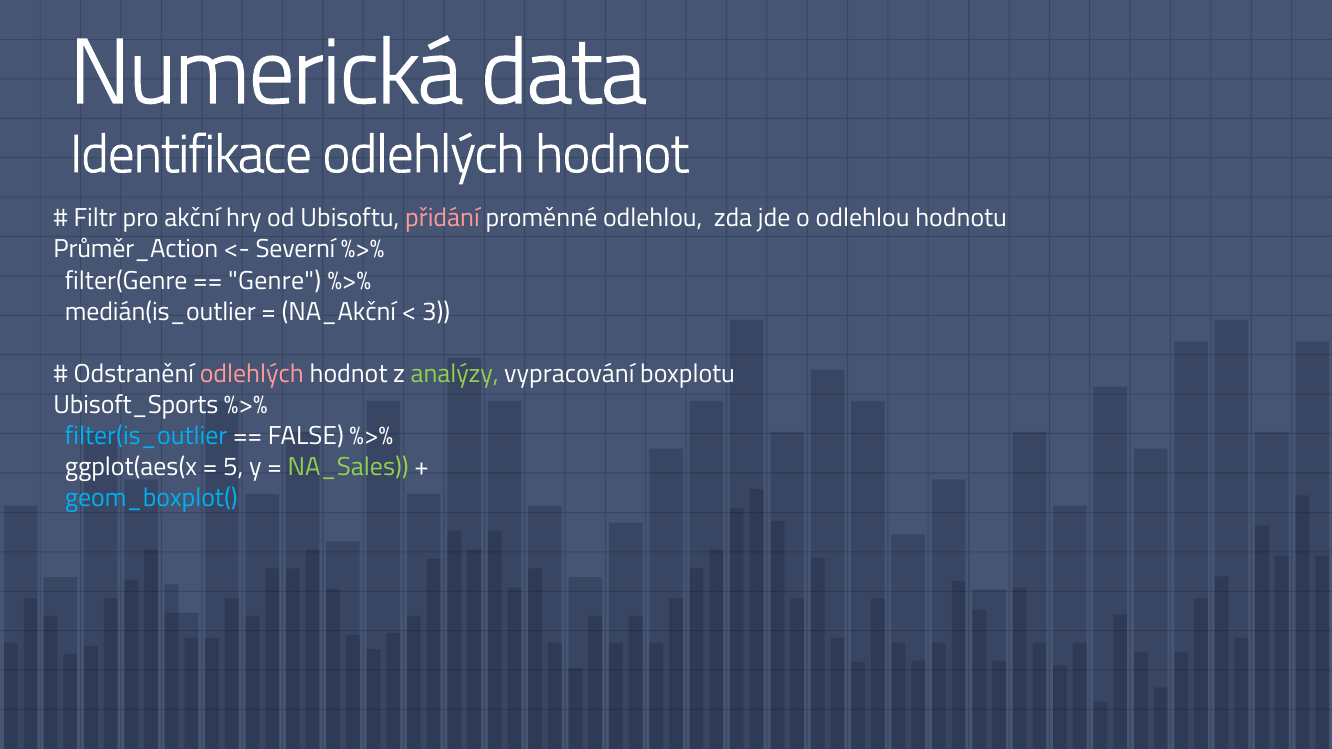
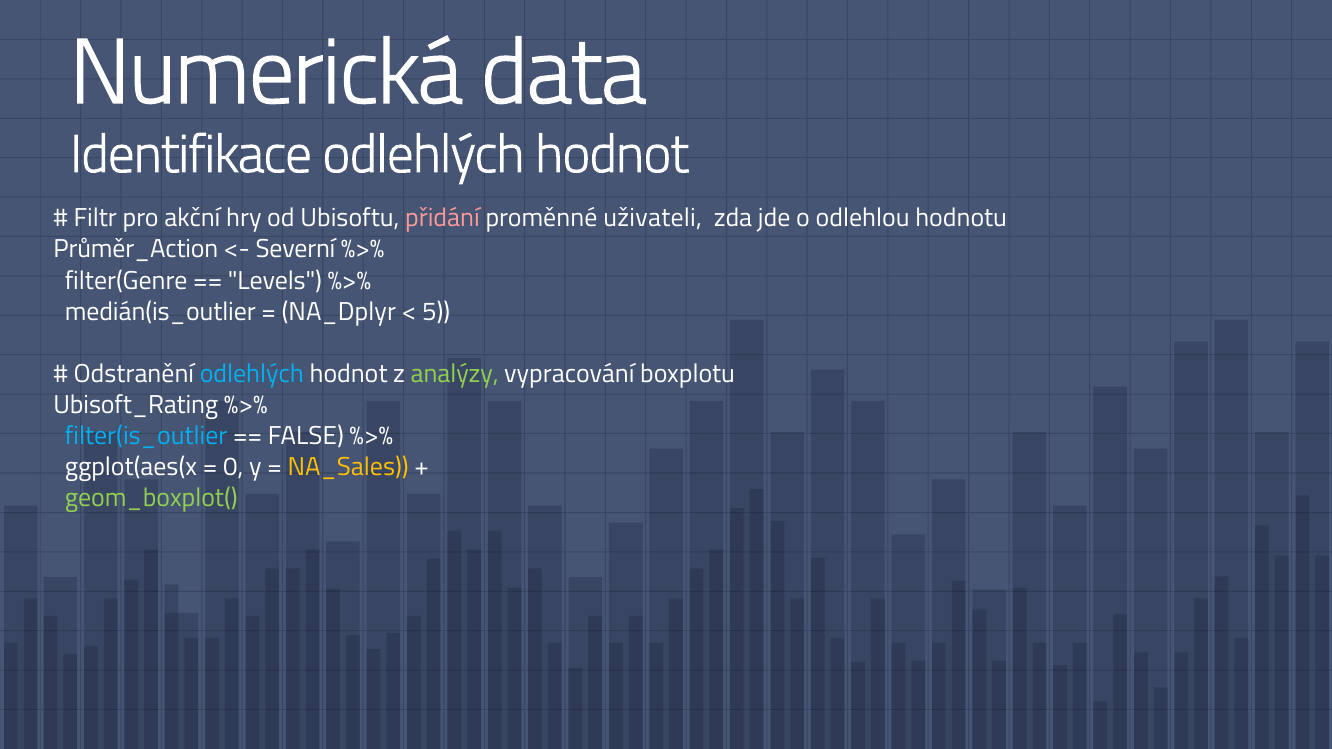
proměnné odlehlou: odlehlou -> uživateli (653, 218)
Genre: Genre -> Levels (275, 281)
NA_Akční: NA_Akční -> NA_Dplyr (339, 312)
3: 3 -> 5 (436, 312)
odlehlých colour: pink -> light blue (252, 374)
Ubisoft_Sports: Ubisoft_Sports -> Ubisoft_Rating (136, 405)
5: 5 -> 0 (233, 467)
NA_Sales colour: light green -> yellow (348, 467)
geom_boxplot( colour: light blue -> light green (151, 498)
